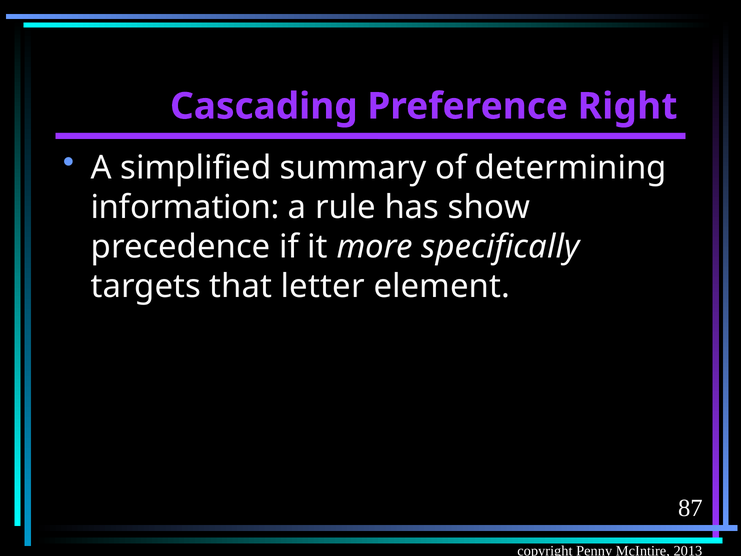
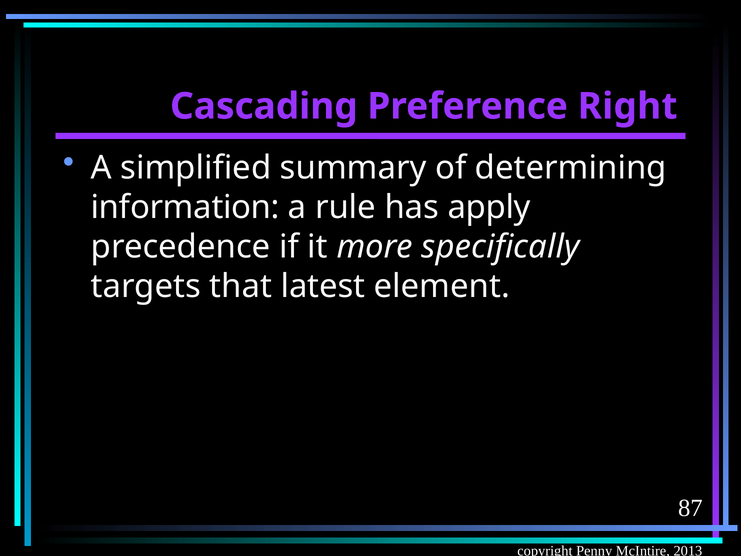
show: show -> apply (489, 207)
letter: letter -> latest (323, 286)
